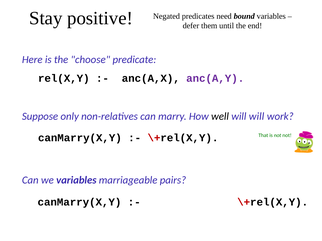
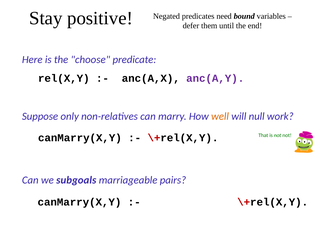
well colour: black -> orange (220, 117)
will will: will -> null (257, 117)
we variables: variables -> subgoals (76, 181)
